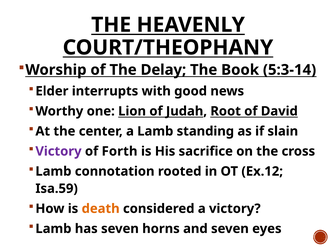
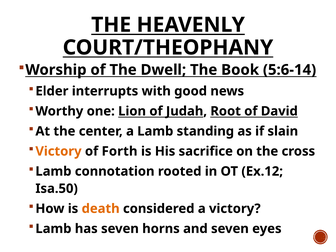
Delay: Delay -> Dwell (163, 70)
5:3-14: 5:3-14 -> 5:6-14 (290, 70)
Victory colour: purple -> orange (59, 151)
Isa.59: Isa.59 -> Isa.50 (57, 189)
